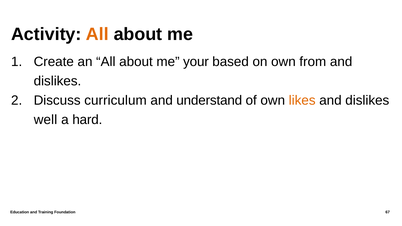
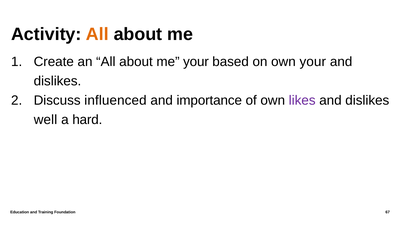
own from: from -> your (313, 62)
curriculum: curriculum -> influenced (115, 101)
understand: understand -> importance (209, 101)
likes colour: orange -> purple (302, 101)
